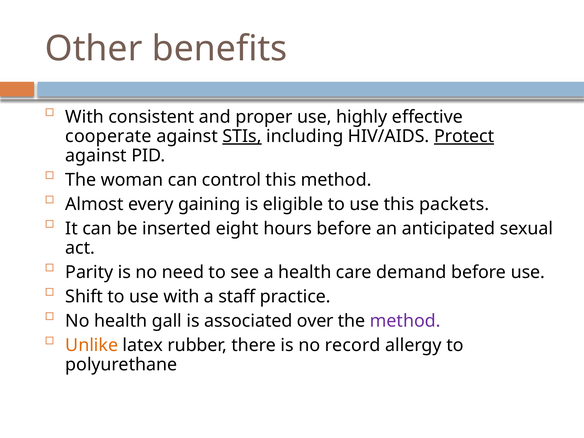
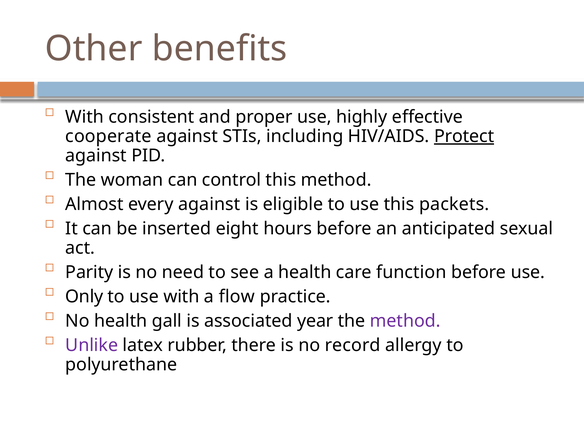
STIs underline: present -> none (242, 136)
every gaining: gaining -> against (209, 204)
demand: demand -> function (411, 272)
Shift: Shift -> Only (84, 297)
staff: staff -> flow (237, 297)
over: over -> year (315, 321)
Unlike colour: orange -> purple (92, 345)
